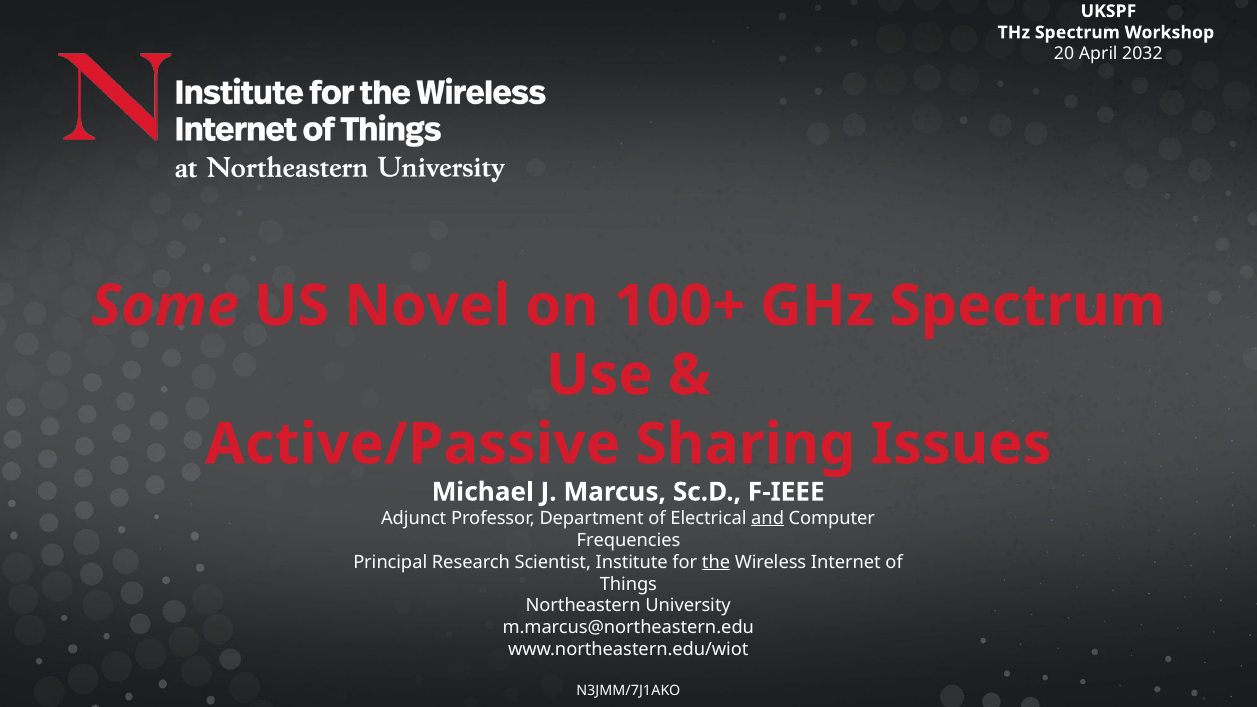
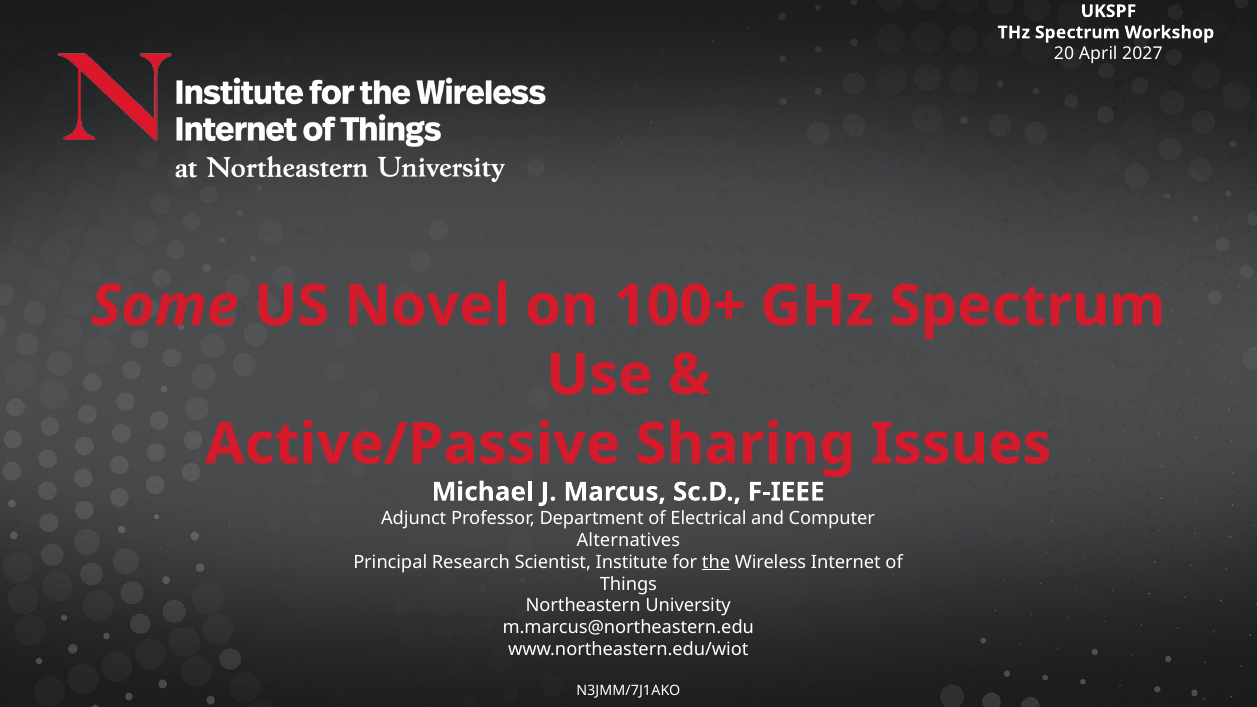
2032: 2032 -> 2027 (1142, 54)
and underline: present -> none (768, 518)
Frequencies: Frequencies -> Alternatives (628, 540)
